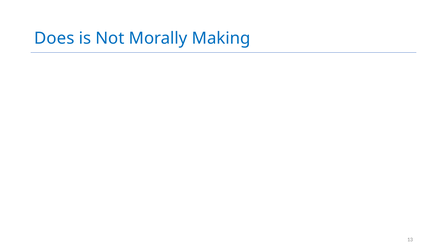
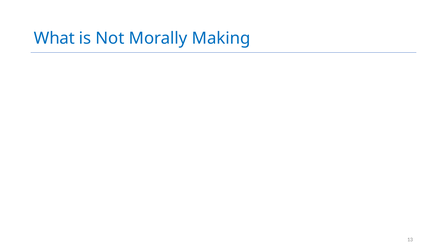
Does: Does -> What (54, 38)
